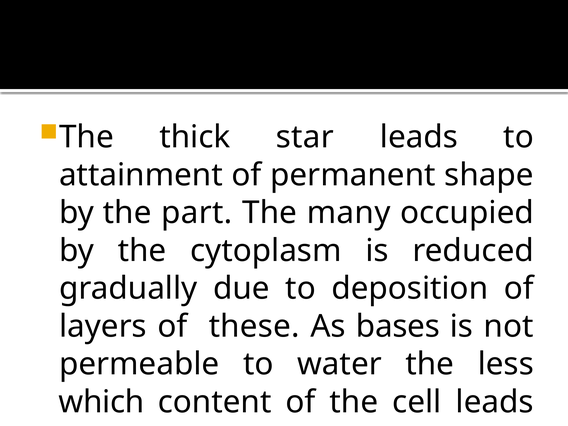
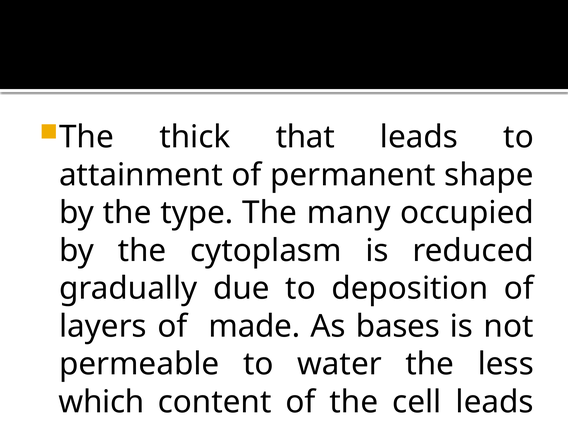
star: star -> that (305, 137)
part: part -> type (197, 213)
these: these -> made (254, 326)
